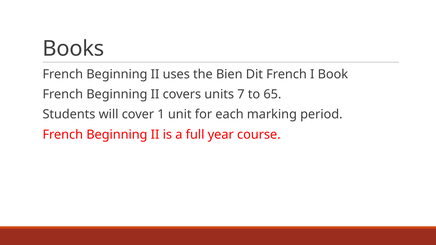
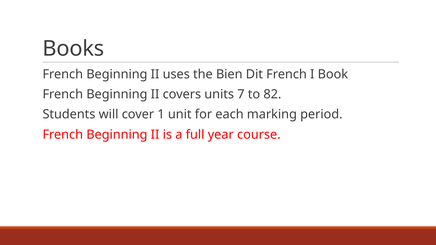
65: 65 -> 82 (272, 94)
